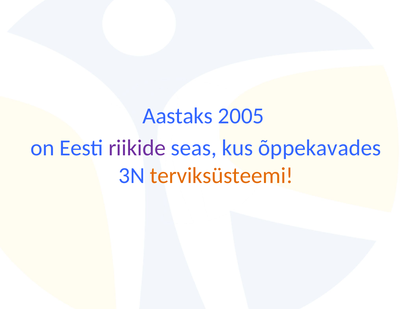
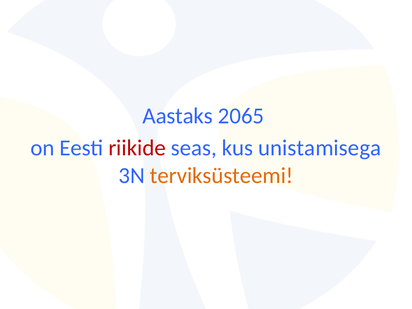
2005: 2005 -> 2065 (241, 116)
riikide colour: purple -> red (137, 148)
õppekavades: õppekavades -> unistamisega (320, 148)
